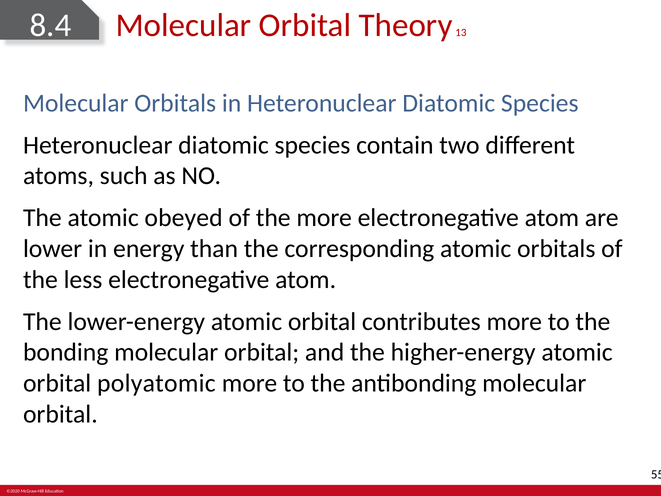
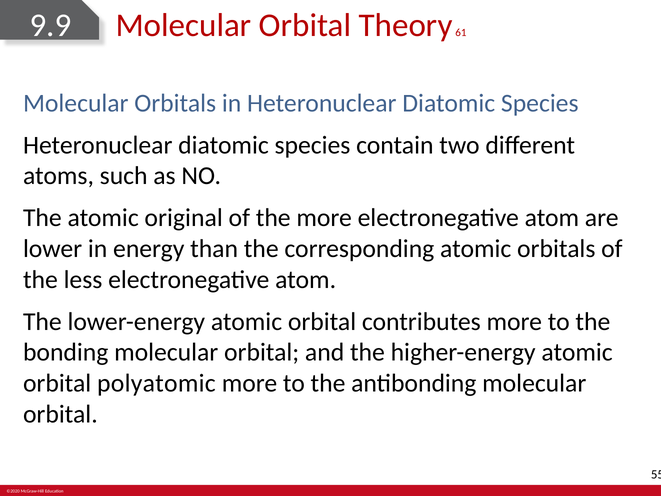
8.4: 8.4 -> 9.9 (51, 25)
13: 13 -> 61 (461, 33)
obeyed: obeyed -> original (184, 218)
